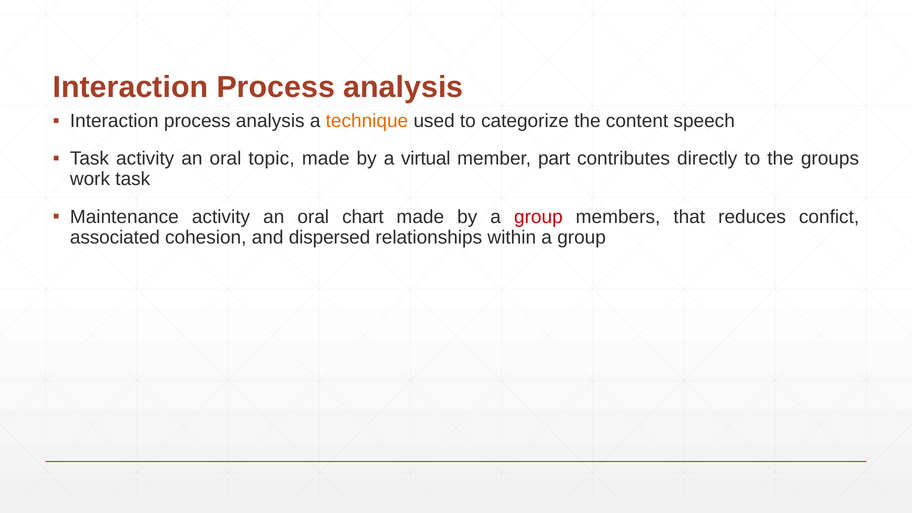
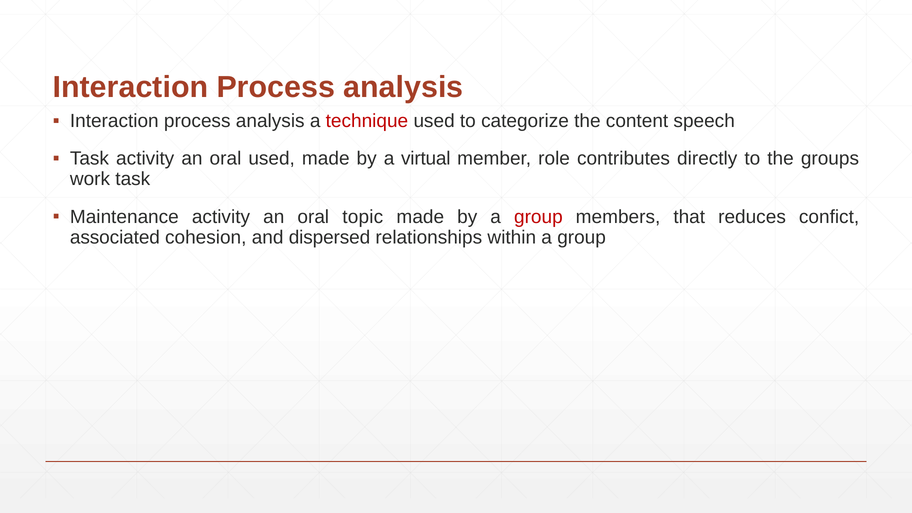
technique colour: orange -> red (367, 121)
oral topic: topic -> used (272, 159)
part: part -> role (554, 159)
chart: chart -> topic (363, 217)
